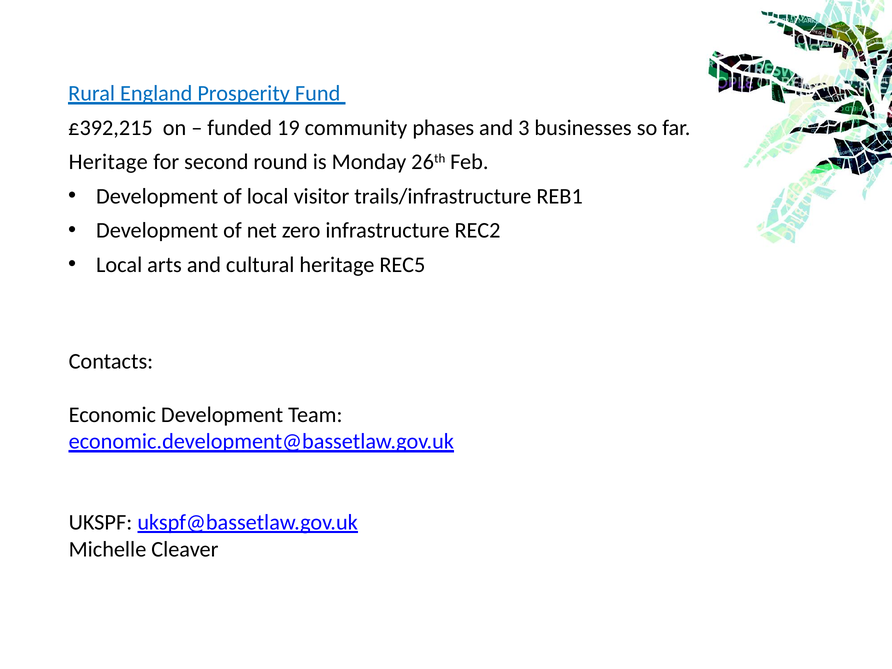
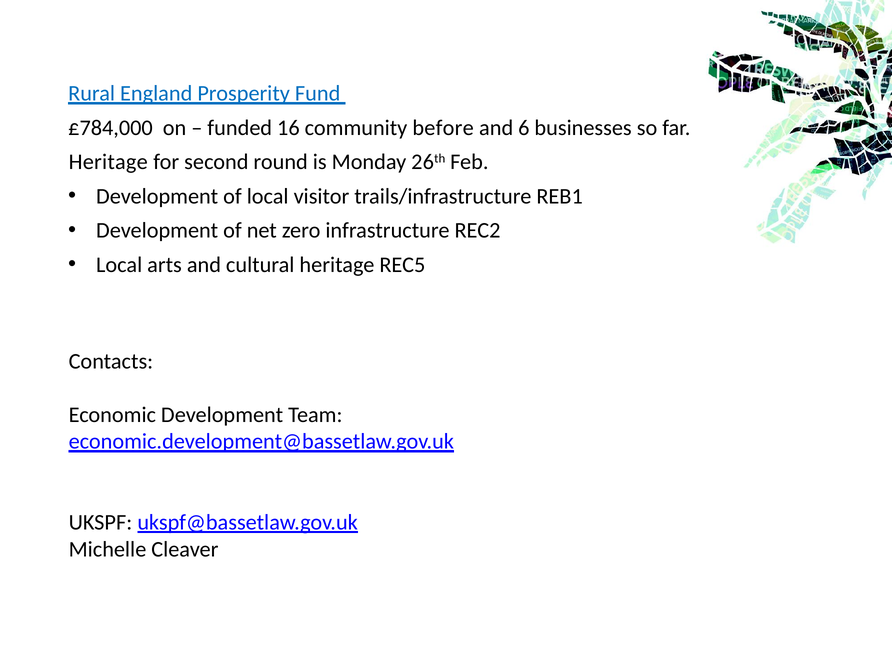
£392,215: £392,215 -> £784,000 (110, 128)
19: 19 -> 16 (288, 128)
phases: phases -> before (443, 128)
3: 3 -> 6 (524, 128)
